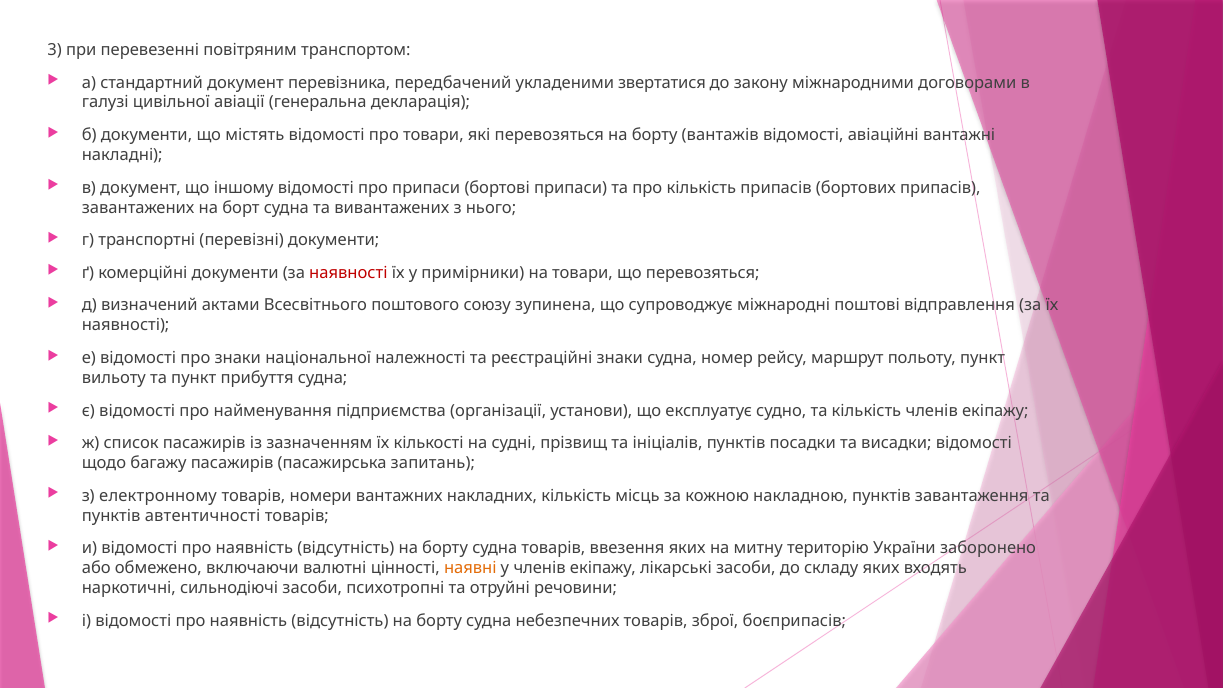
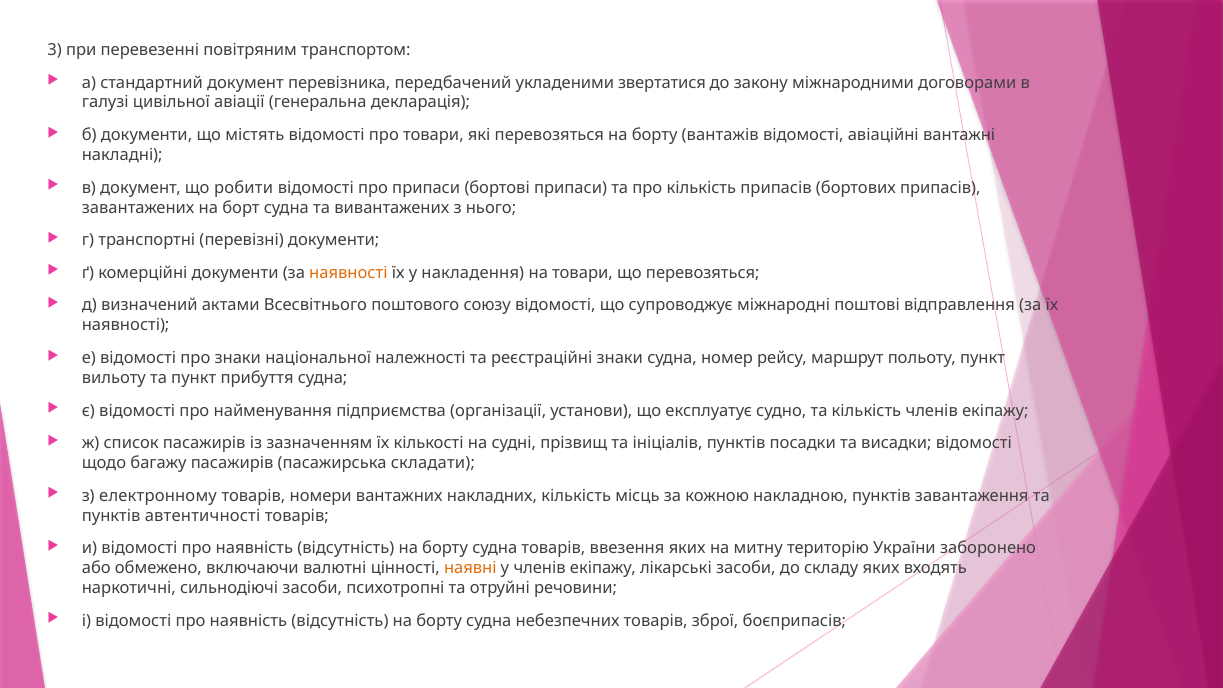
іншому: іншому -> робити (244, 188)
наявності colour: red -> orange (348, 273)
примірники: примірники -> накладення (473, 273)
союзу зупинена: зупинена -> відомості (555, 305)
запитань: запитань -> складати (433, 463)
